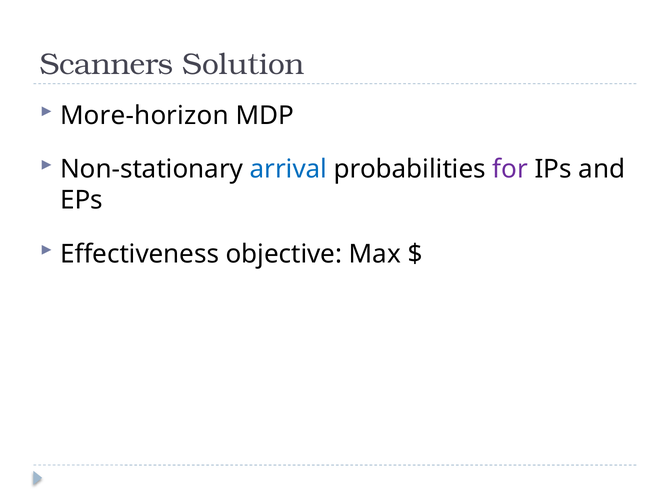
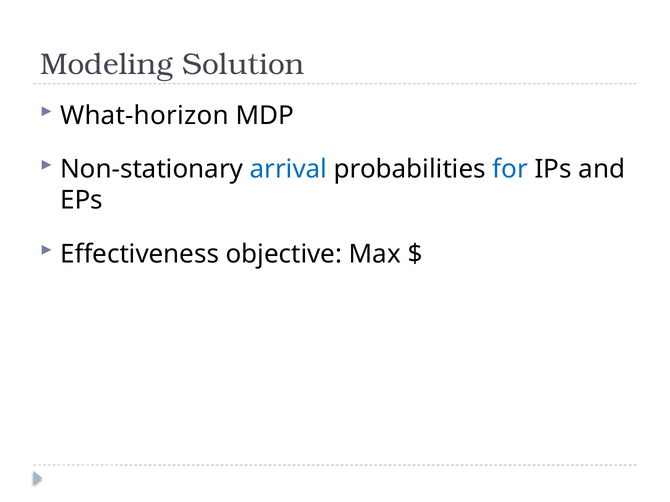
Scanners: Scanners -> Modeling (106, 65)
More-horizon: More-horizon -> What-horizon (144, 116)
for colour: purple -> blue (510, 169)
